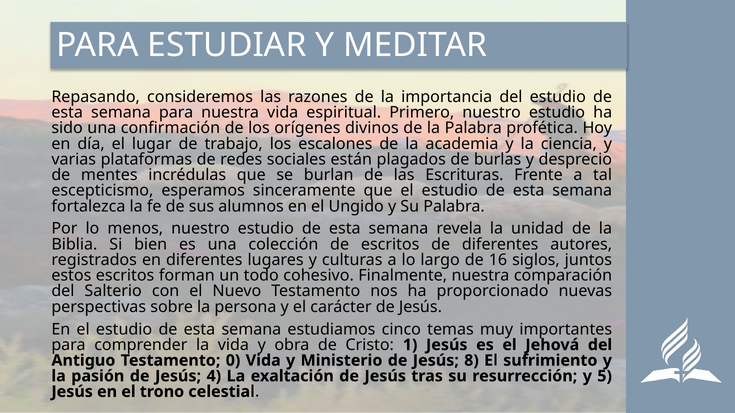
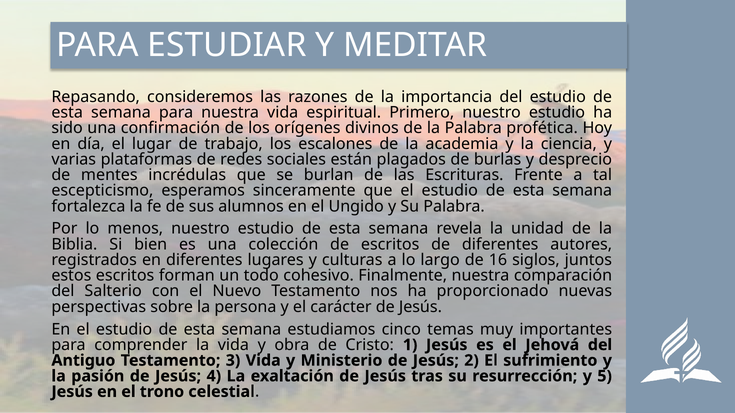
0: 0 -> 3 (233, 361)
8: 8 -> 2 (471, 361)
